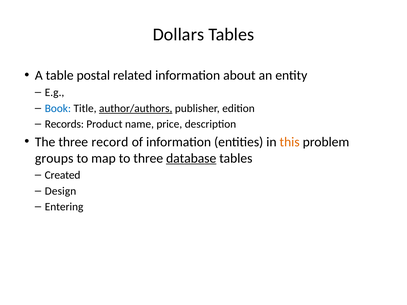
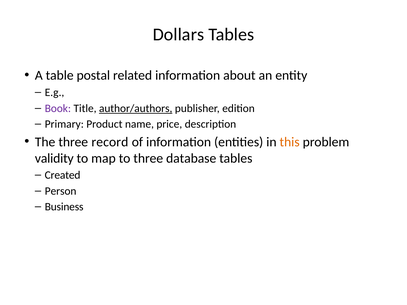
Book colour: blue -> purple (58, 108)
Records: Records -> Primary (64, 124)
groups: groups -> validity (54, 158)
database underline: present -> none (191, 158)
Design: Design -> Person (61, 191)
Entering: Entering -> Business (64, 207)
